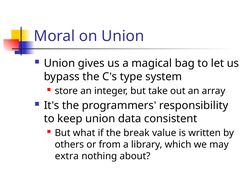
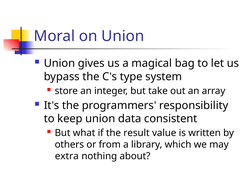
break: break -> result (136, 133)
